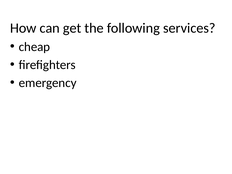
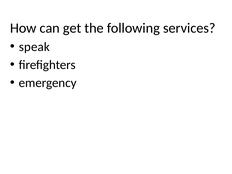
cheap: cheap -> speak (34, 47)
